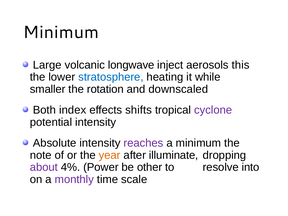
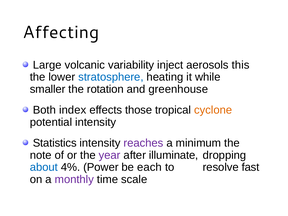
Minimum: Minimum -> Affecting (61, 32)
longwave: longwave -> variability (131, 65)
downscaled: downscaled -> greenhouse (178, 89)
shifts: shifts -> those (139, 110)
cyclone colour: purple -> orange (213, 110)
Absolute: Absolute -> Statistics (55, 143)
year colour: orange -> purple (110, 155)
about colour: purple -> blue (44, 167)
other: other -> each (149, 167)
into: into -> fast (251, 167)
